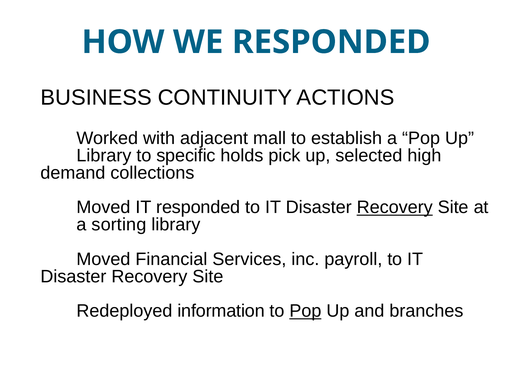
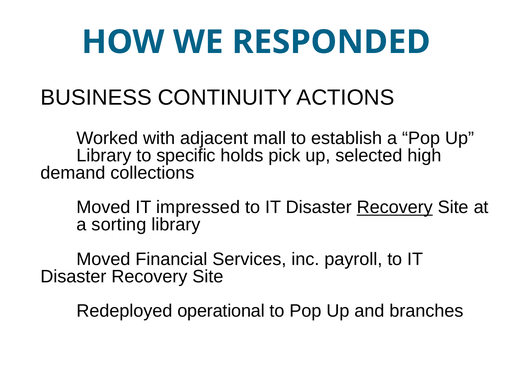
IT responded: responded -> impressed (198, 207)
information: information -> operational (221, 311)
Pop underline: present -> none (305, 311)
